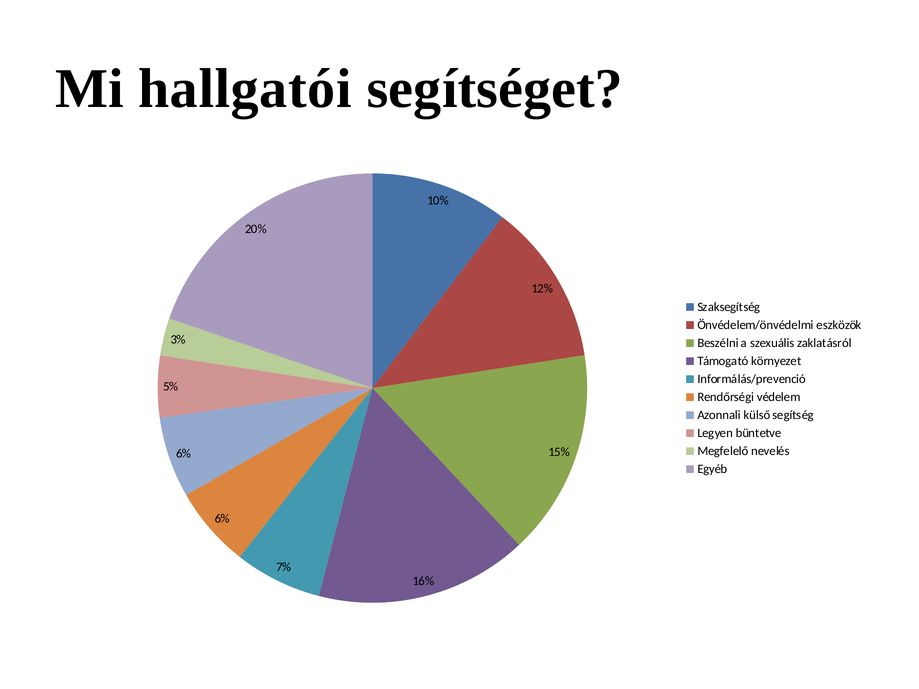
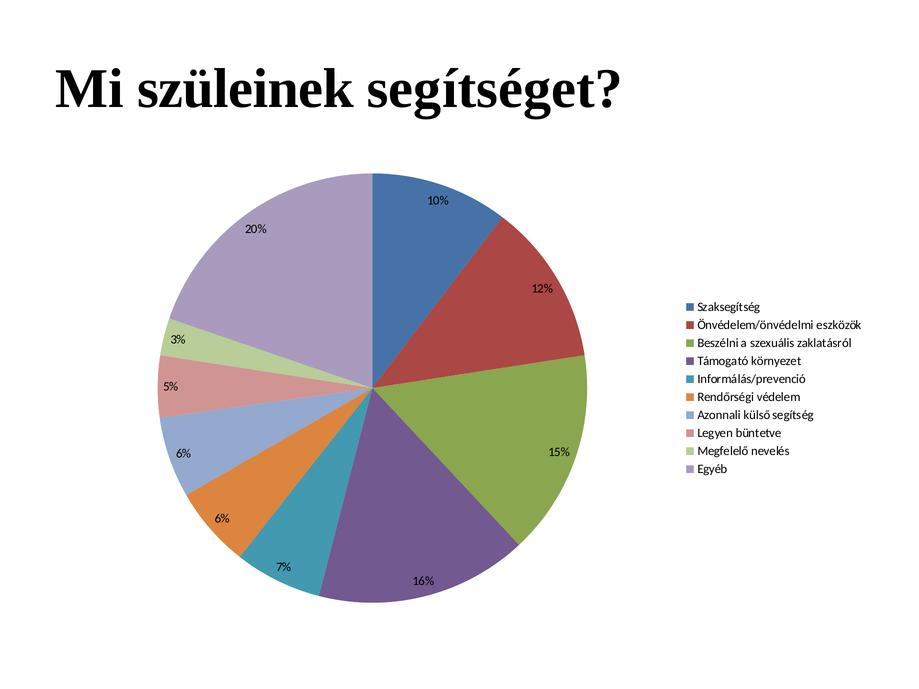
hallgatói: hallgatói -> szüleinek (245, 89)
